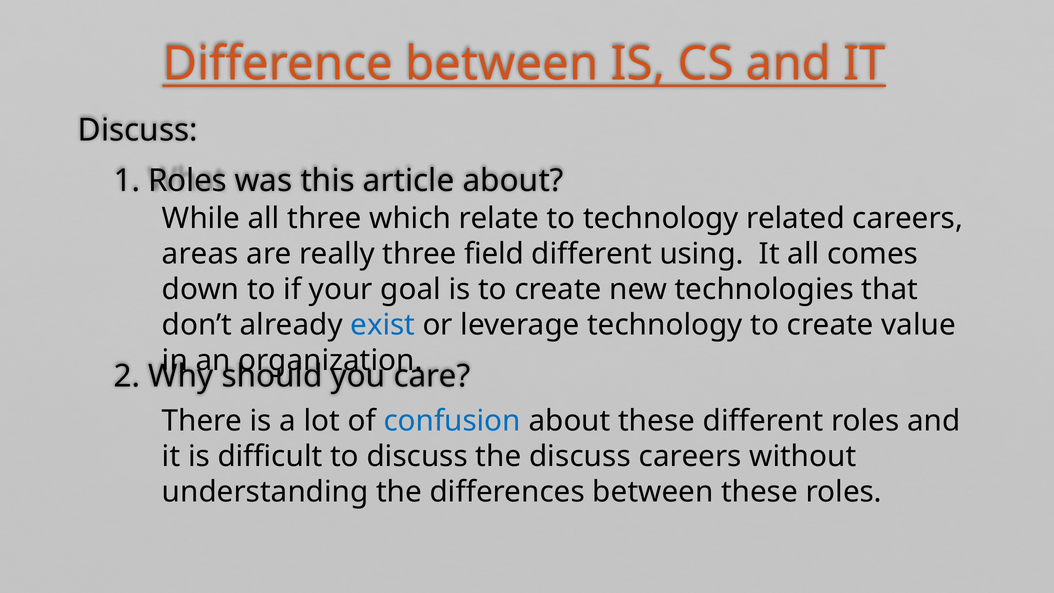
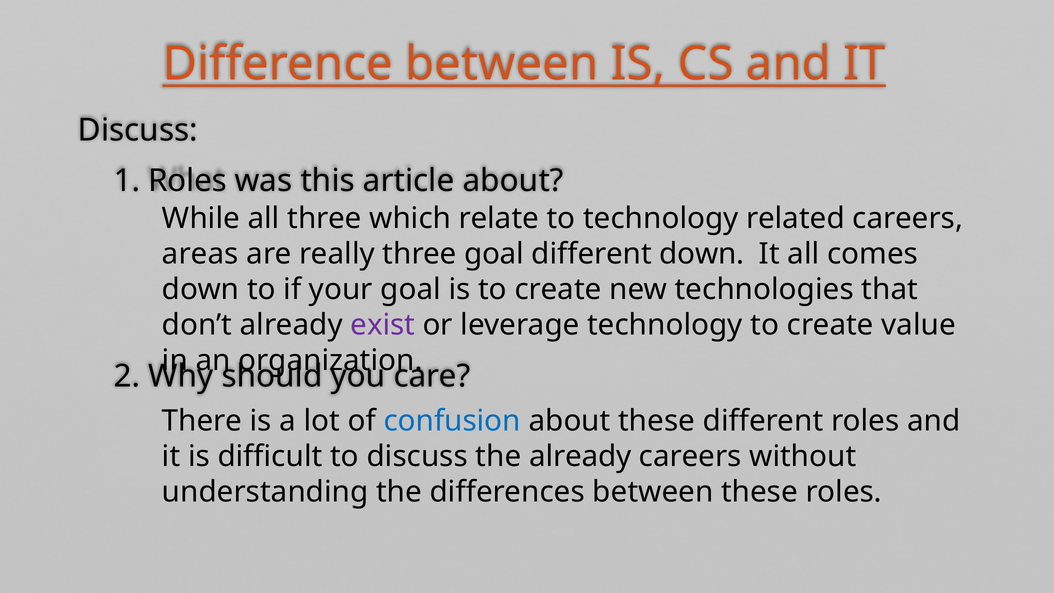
three field: field -> goal (494, 254)
different using: using -> down (702, 254)
exist colour: blue -> purple (383, 325)
the discuss: discuss -> already (580, 456)
